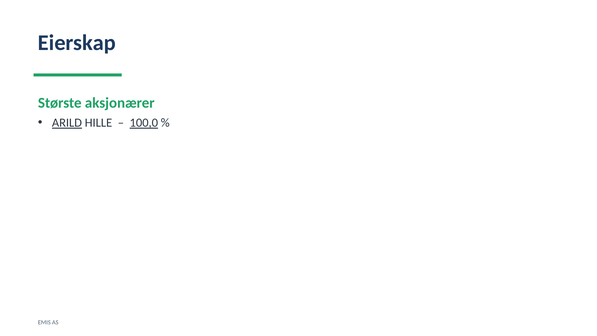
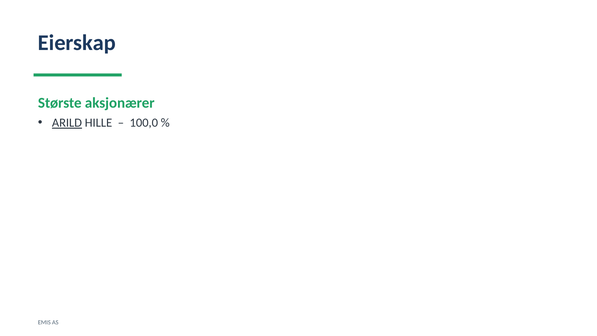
100,0 underline: present -> none (144, 123)
